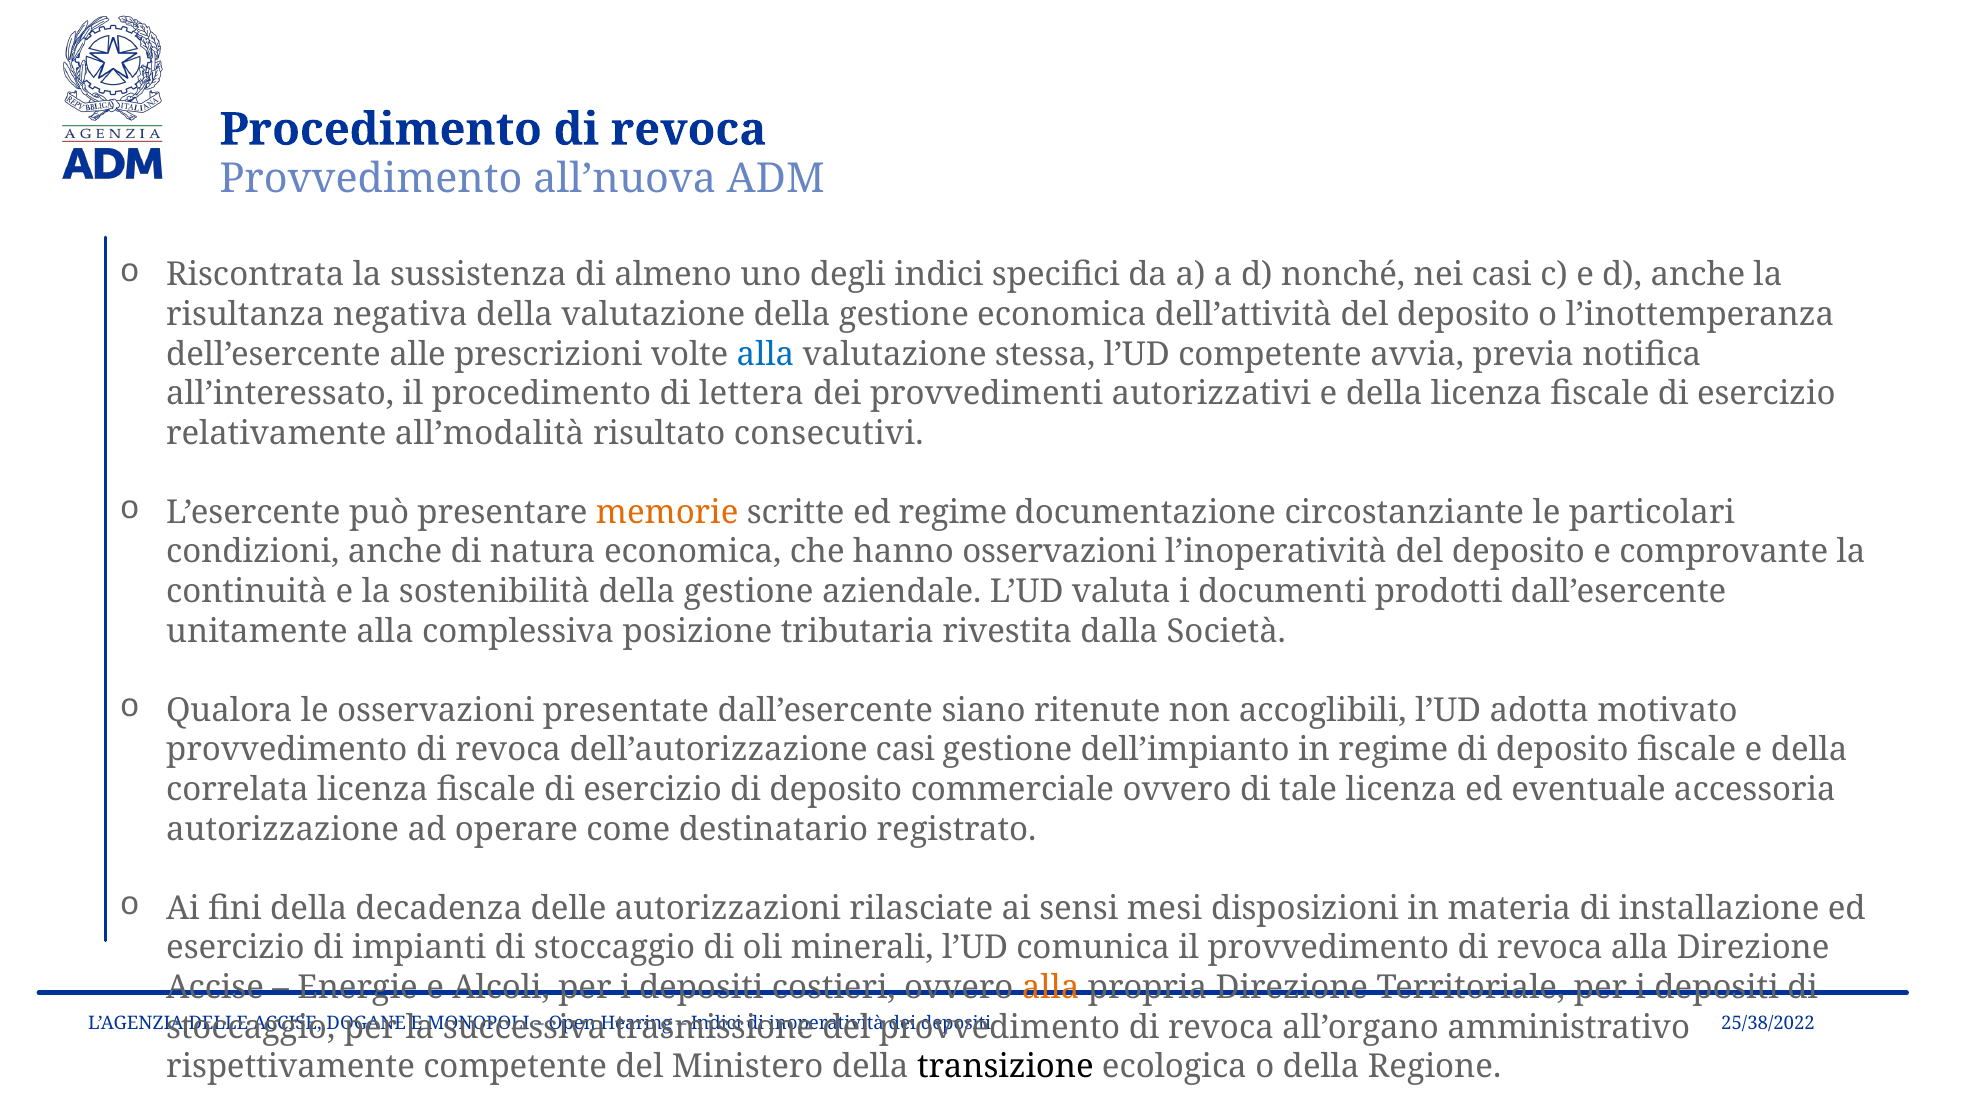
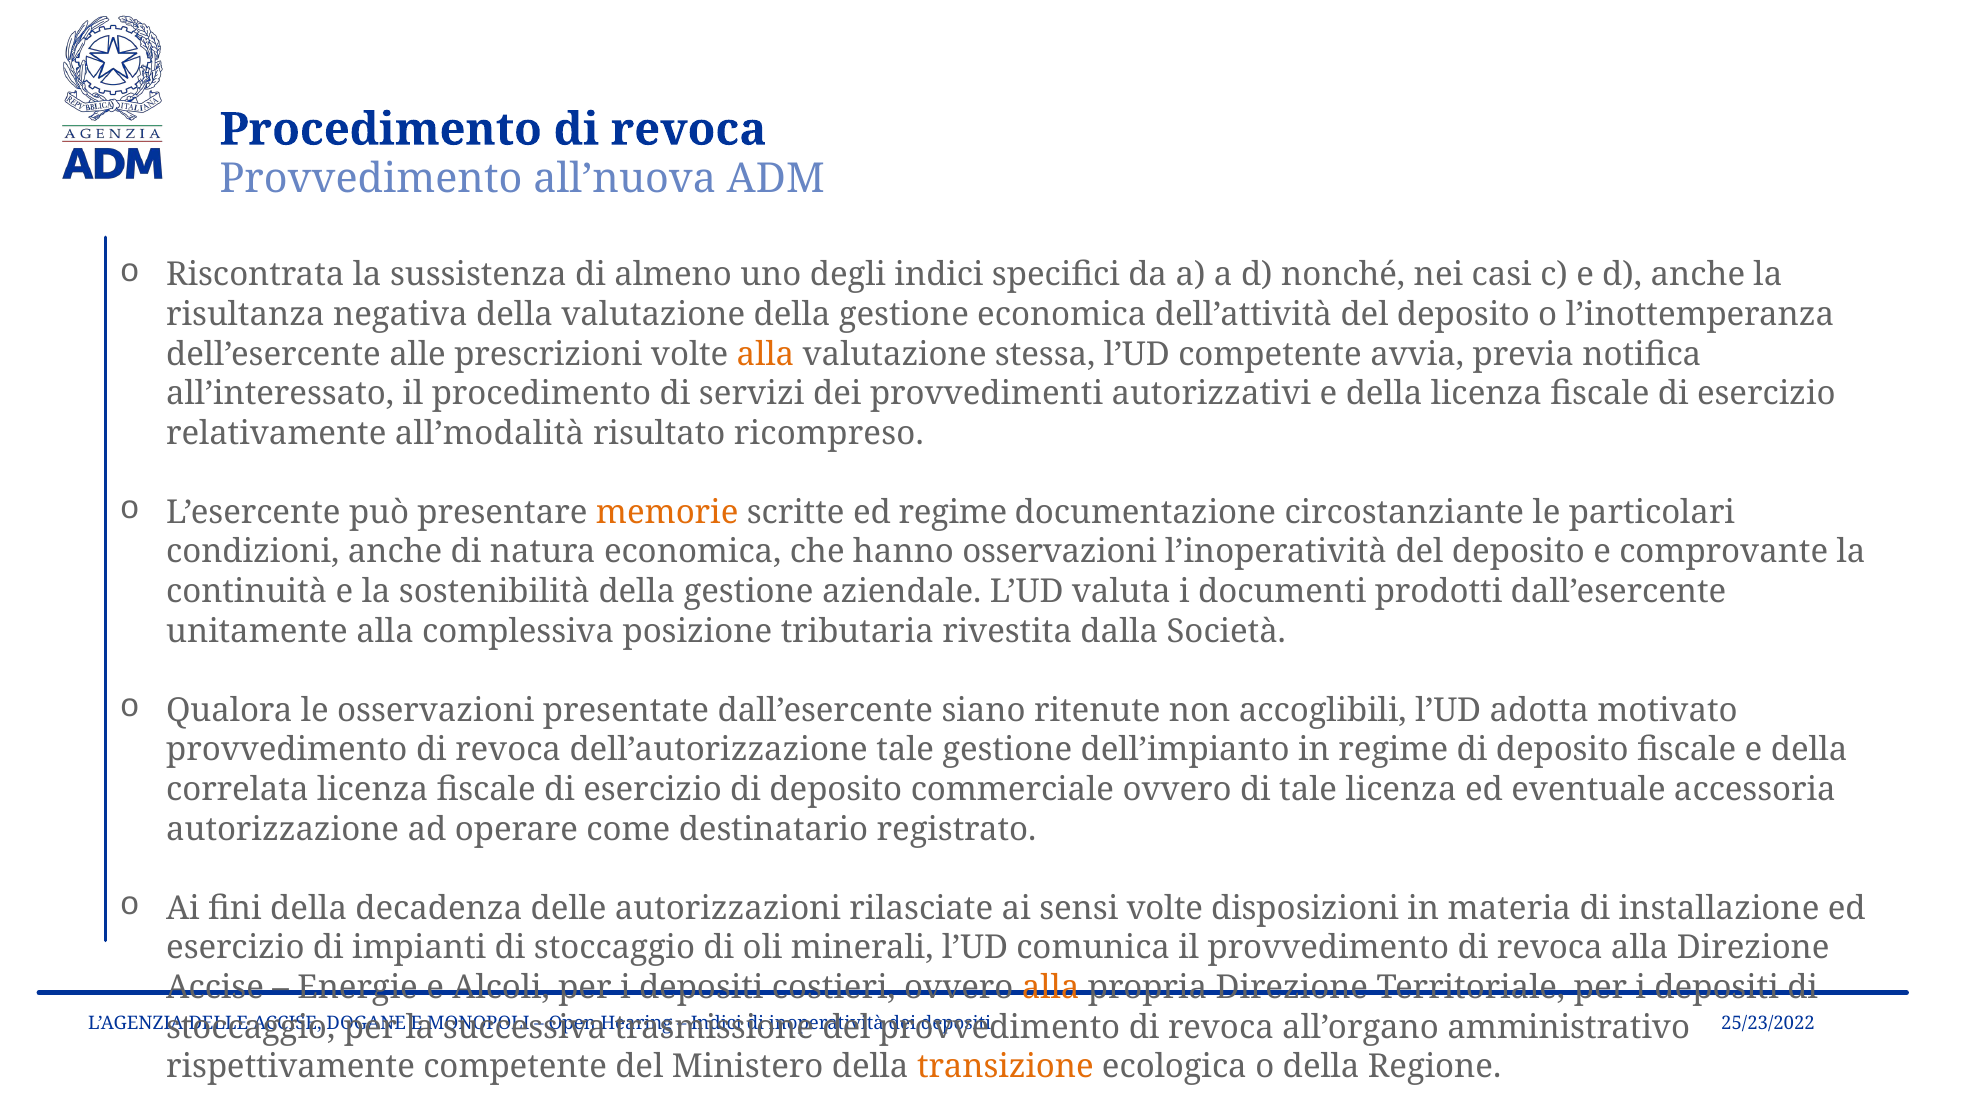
alla colour: blue -> orange (766, 354)
lettera: lettera -> servizi (752, 394)
consecutivi: consecutivi -> ricompreso (829, 433)
dell’autorizzazione casi: casi -> tale (905, 750)
sensi mesi: mesi -> volte (1165, 908)
25/38/2022: 25/38/2022 -> 25/23/2022 (1768, 1023)
transizione colour: black -> orange (1005, 1066)
